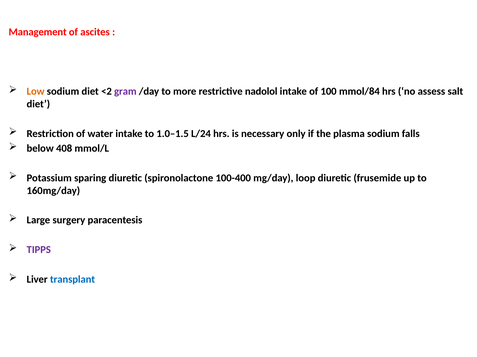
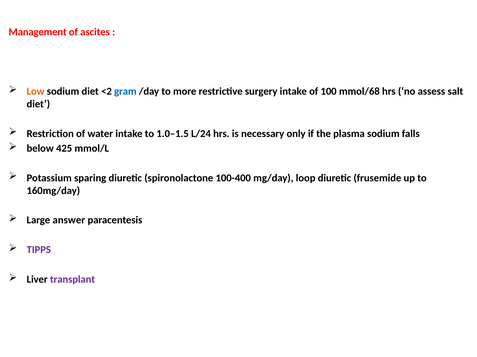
gram colour: purple -> blue (125, 91)
nadolol: nadolol -> surgery (261, 91)
mmol/84: mmol/84 -> mmol/68 (359, 91)
408: 408 -> 425 (64, 149)
surgery: surgery -> answer (69, 221)
transplant colour: blue -> purple (73, 280)
